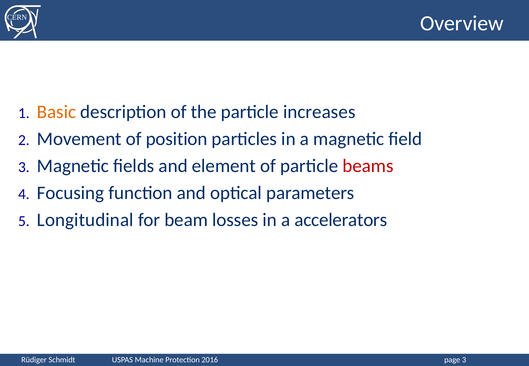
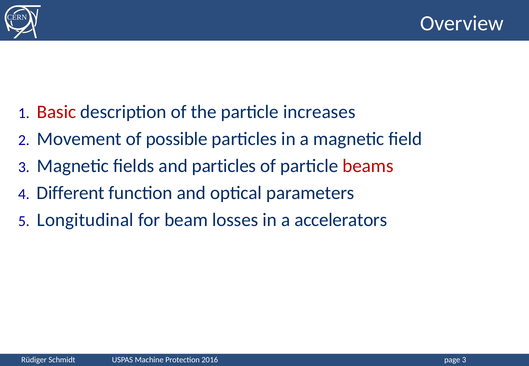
Basic colour: orange -> red (56, 112)
position: position -> possible (177, 139)
and element: element -> particles (224, 166)
Focusing: Focusing -> Different (71, 193)
